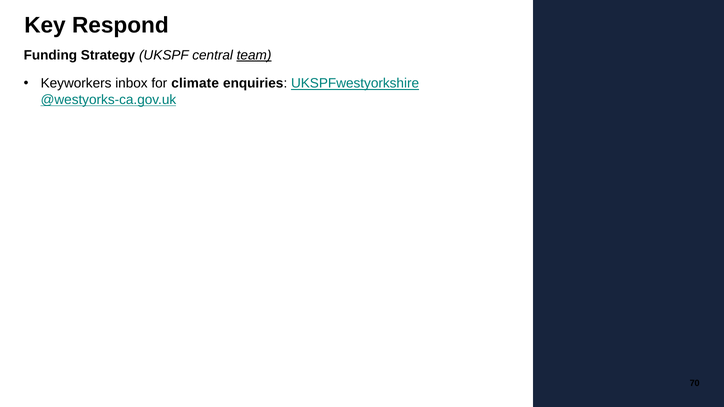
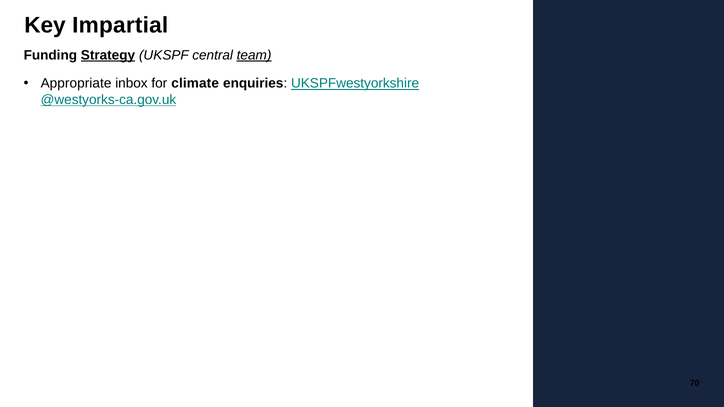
Respond: Respond -> Impartial (120, 25)
Strategy underline: none -> present (108, 55)
Keyworkers: Keyworkers -> Appropriate (76, 84)
